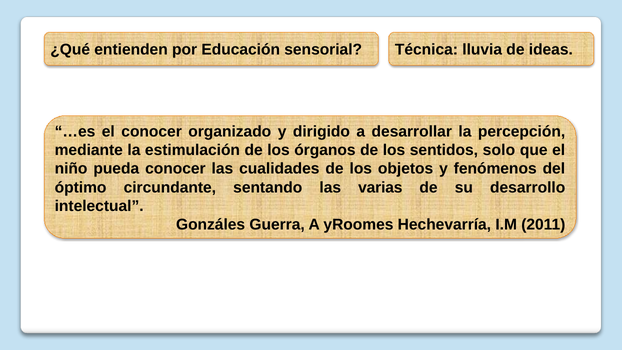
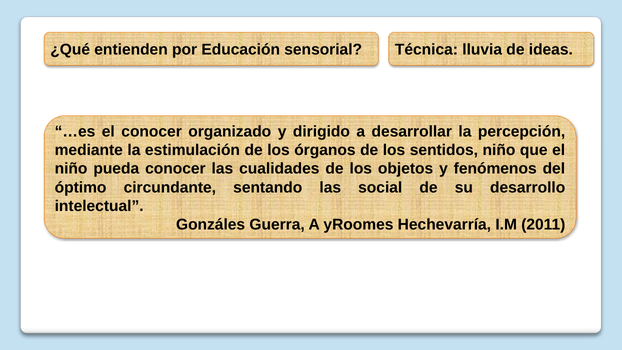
sentidos solo: solo -> niño (499, 150)
varias: varias -> social (380, 187)
